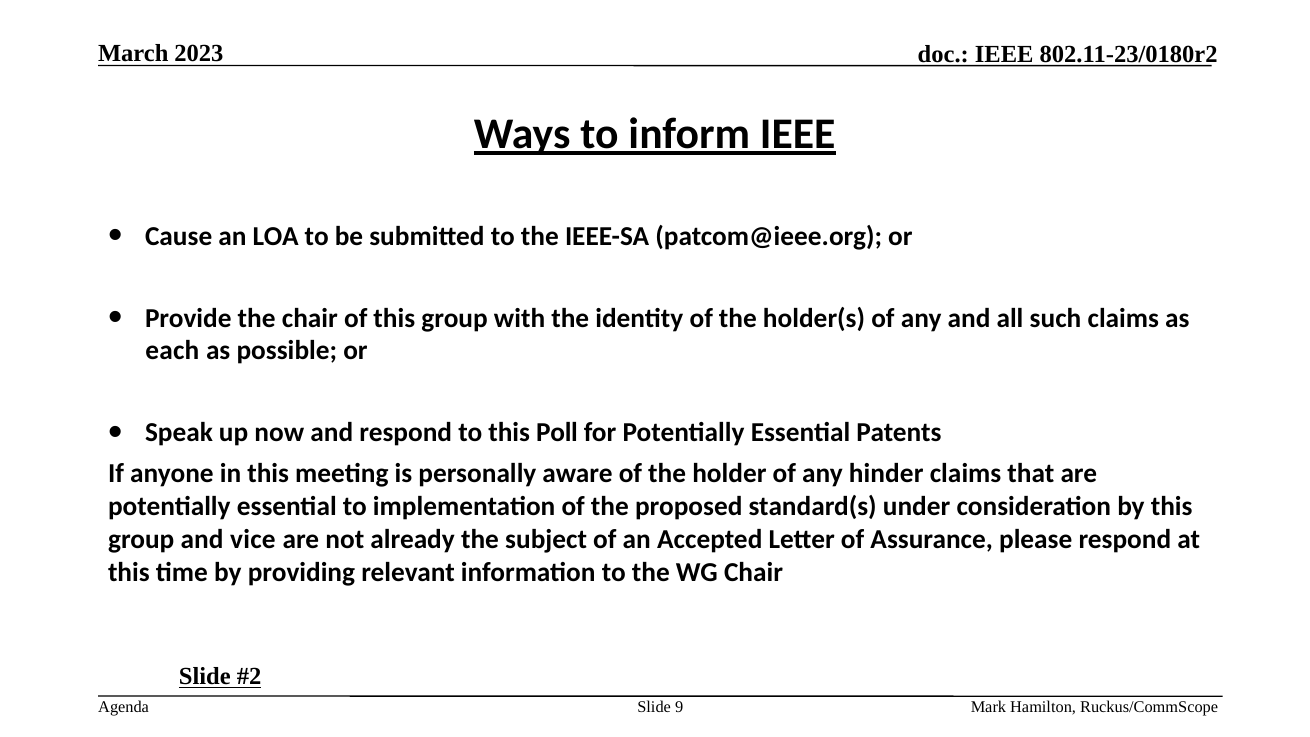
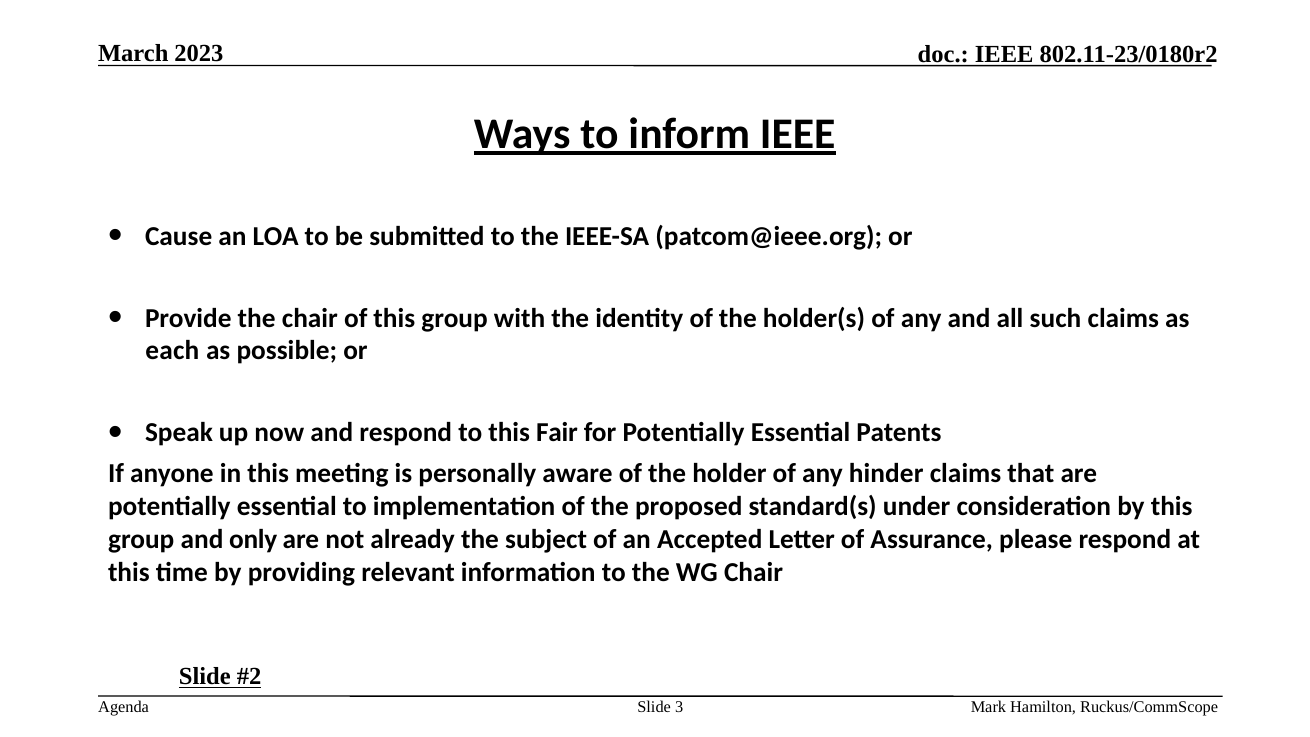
Poll: Poll -> Fair (557, 433)
vice: vice -> only (253, 539)
9: 9 -> 3 (679, 707)
